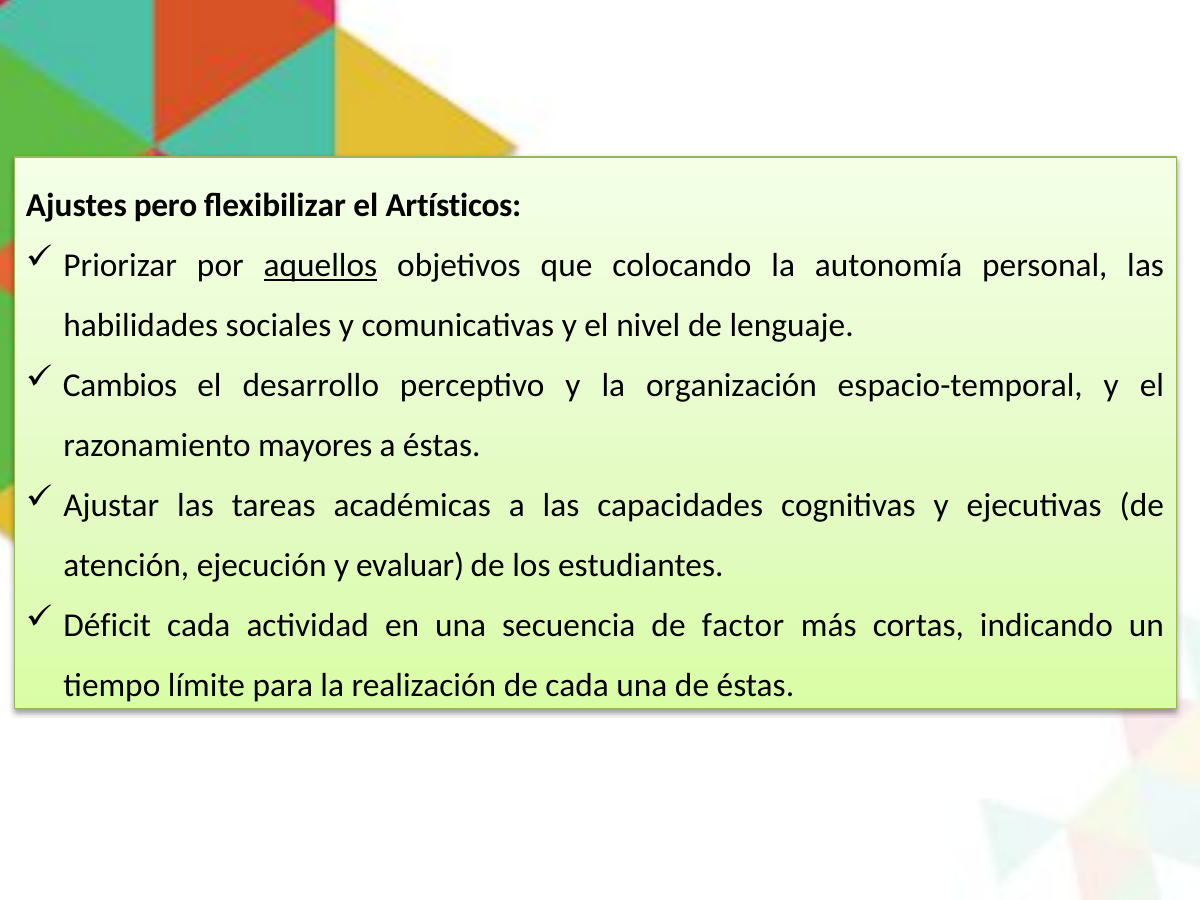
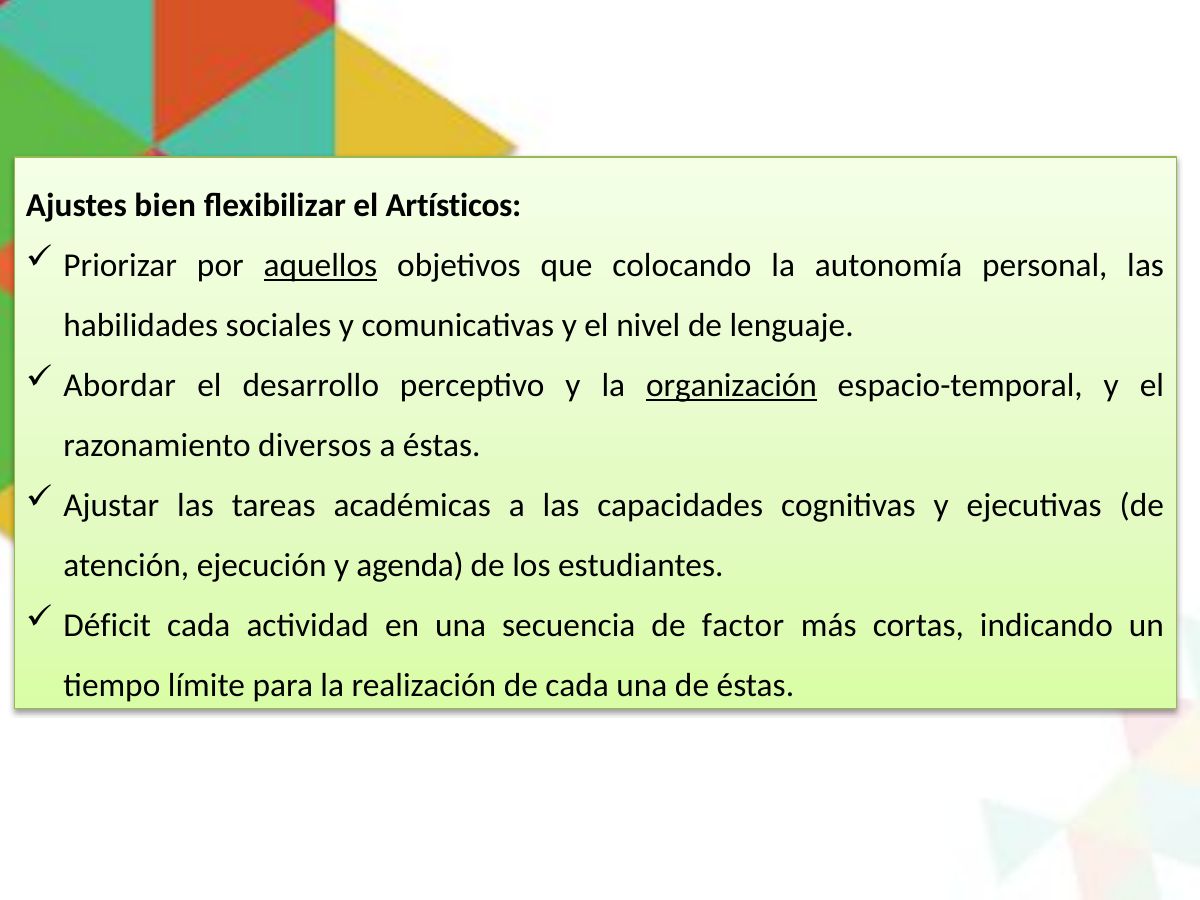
pero: pero -> bien (165, 205)
Cambios: Cambios -> Abordar (120, 385)
organización underline: none -> present (732, 385)
mayores: mayores -> diversos (315, 445)
evaluar: evaluar -> agenda (410, 565)
